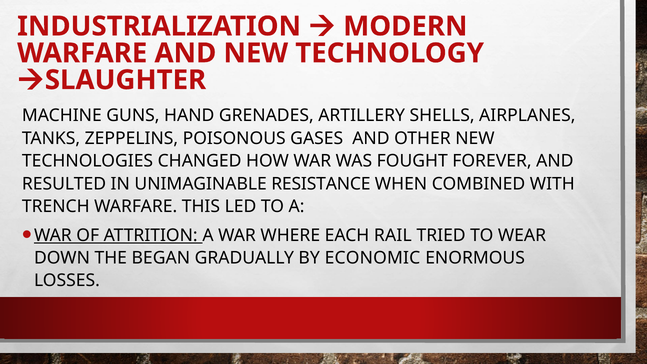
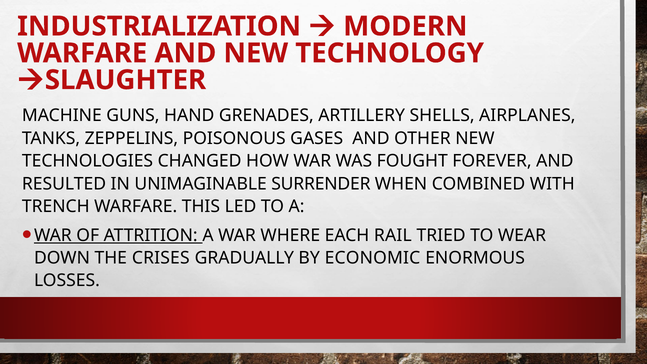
RESISTANCE: RESISTANCE -> SURRENDER (321, 184)
BEGAN: BEGAN -> CRISES (161, 258)
